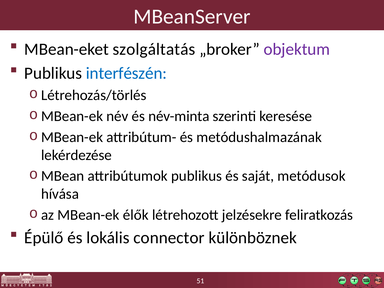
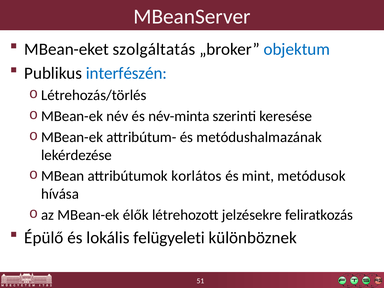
objektum colour: purple -> blue (297, 49)
attribútumok publikus: publikus -> korlátos (196, 176)
saját: saját -> mint (258, 176)
connector: connector -> felügyeleti (169, 238)
